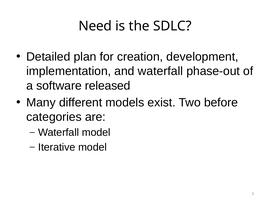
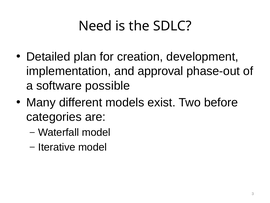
and waterfall: waterfall -> approval (160, 71)
released: released -> possible (108, 85)
